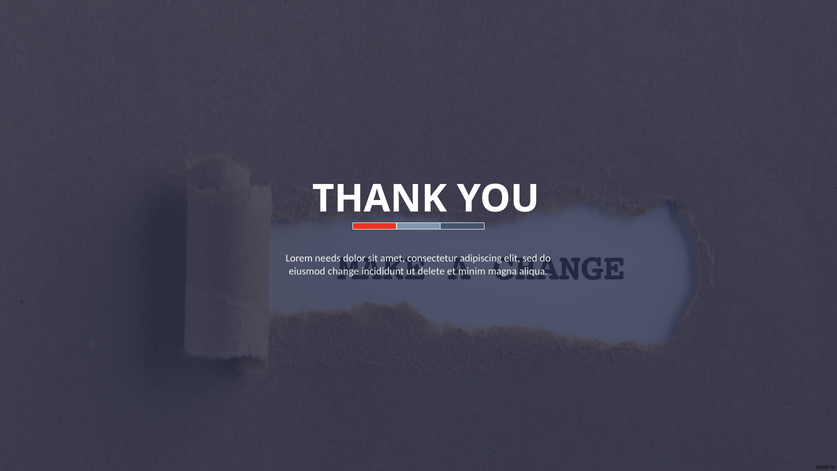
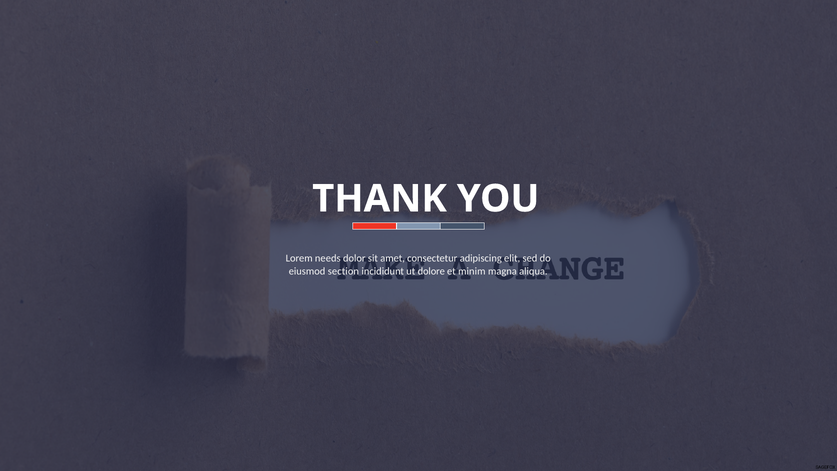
change: change -> section (343, 271)
delete: delete -> dolore (431, 271)
